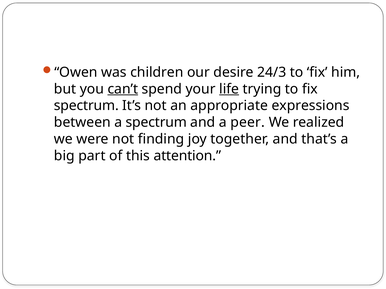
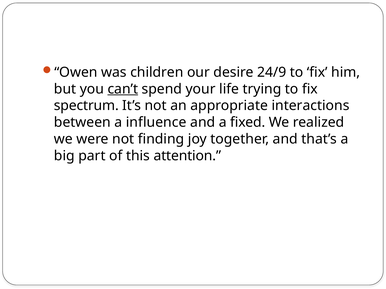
24/3: 24/3 -> 24/9 (272, 72)
life underline: present -> none (229, 89)
expressions: expressions -> interactions (311, 106)
a spectrum: spectrum -> influence (156, 123)
peer: peer -> fixed (248, 123)
